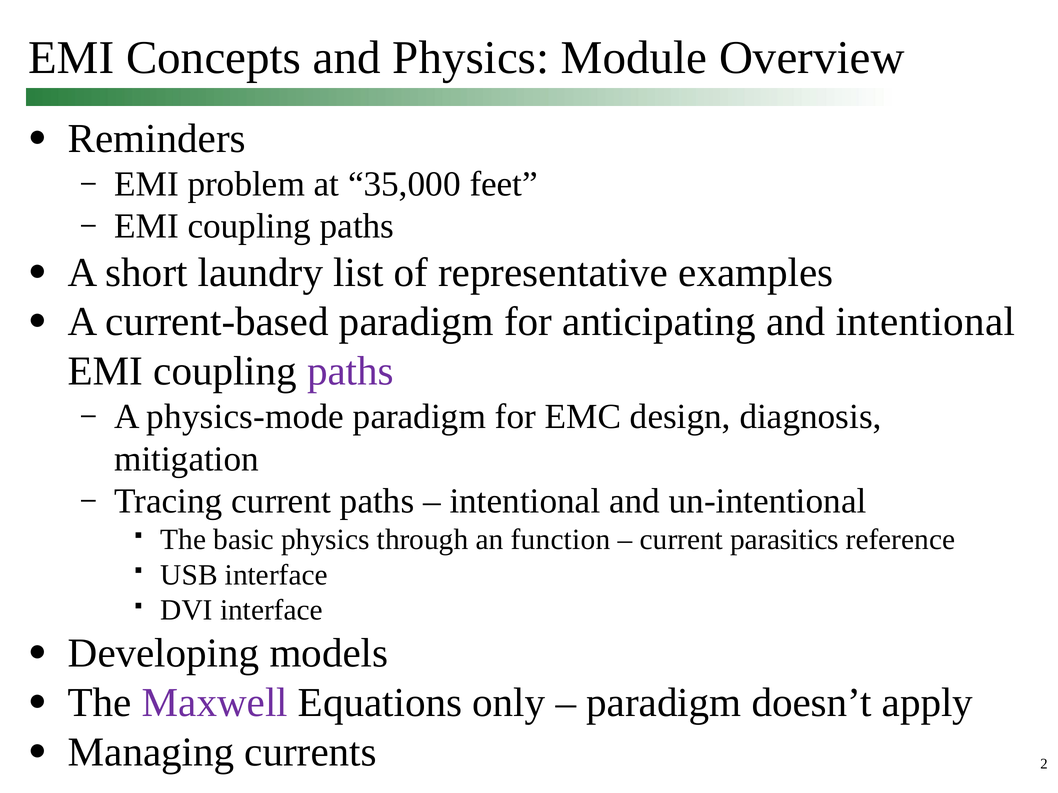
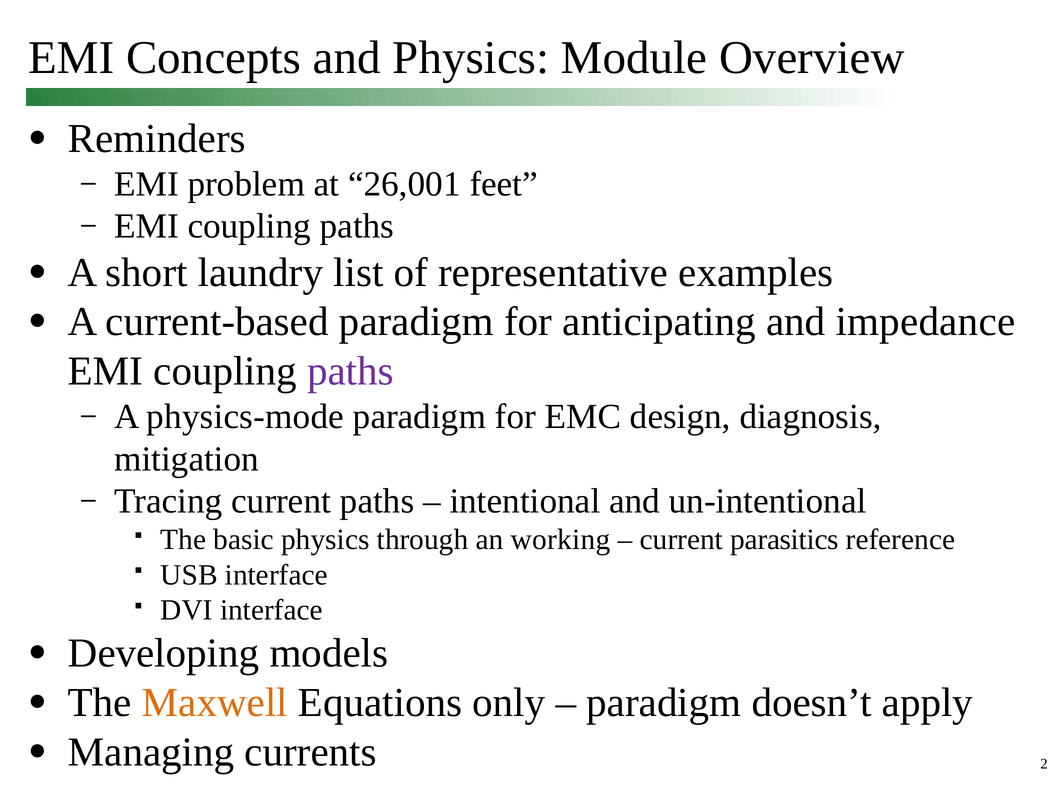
35,000: 35,000 -> 26,001 (404, 184)
and intentional: intentional -> impedance (926, 322)
function: function -> working (560, 540)
Maxwell colour: purple -> orange (215, 703)
